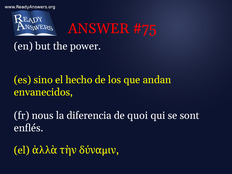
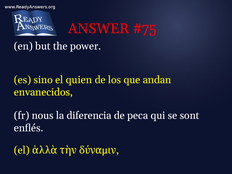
hecho: hecho -> quien (79, 80)
quoi: quoi -> peca (138, 116)
